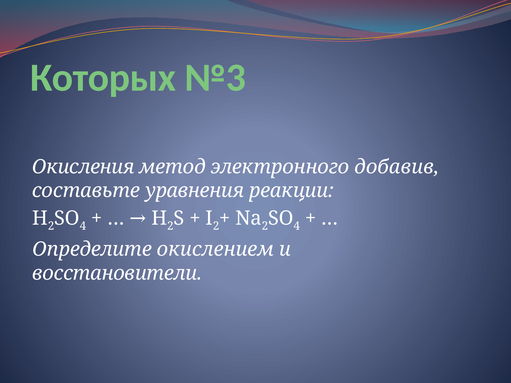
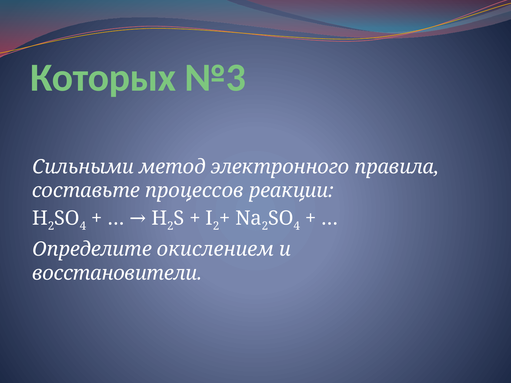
Окисления: Окисления -> Сильными (83, 167)
добавив: добавив -> правила (397, 167)
уравнения: уравнения -> процессов (194, 191)
